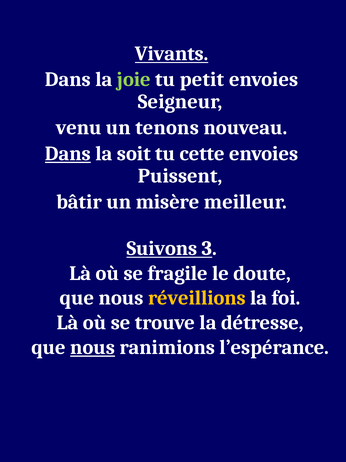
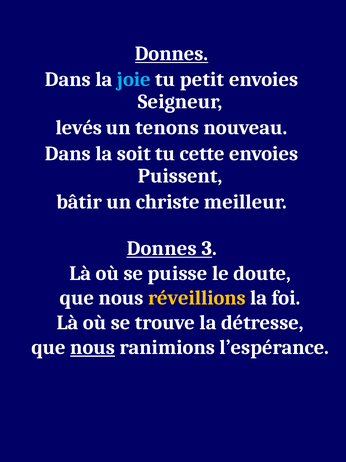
Vivants: Vivants -> Donnes (172, 53)
joie colour: light green -> light blue (134, 79)
venu: venu -> levés (79, 127)
Dans underline: present -> none (68, 153)
misère: misère -> christe (168, 202)
Suivons: Suivons -> Donnes (162, 248)
fragile: fragile -> puisse (178, 273)
